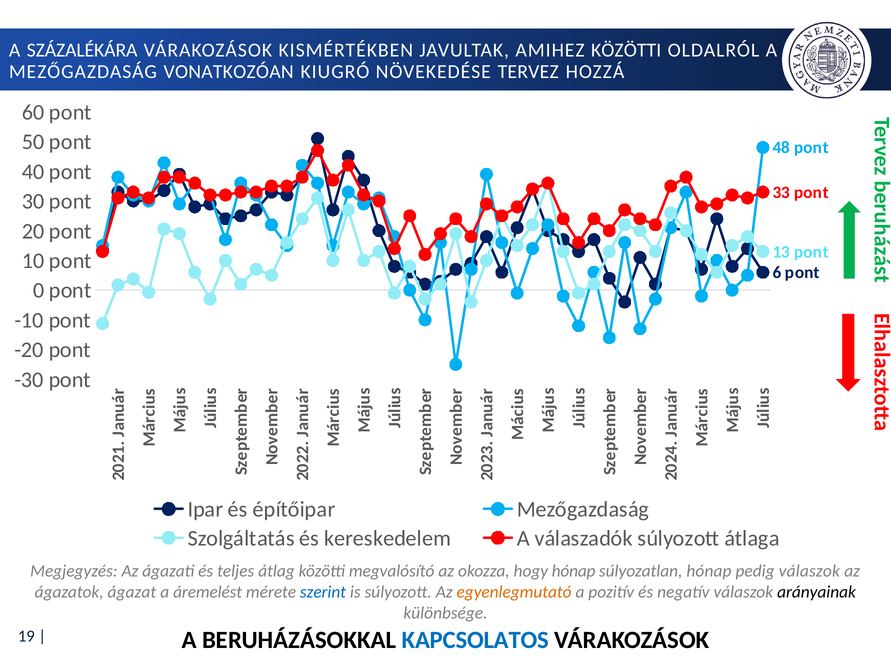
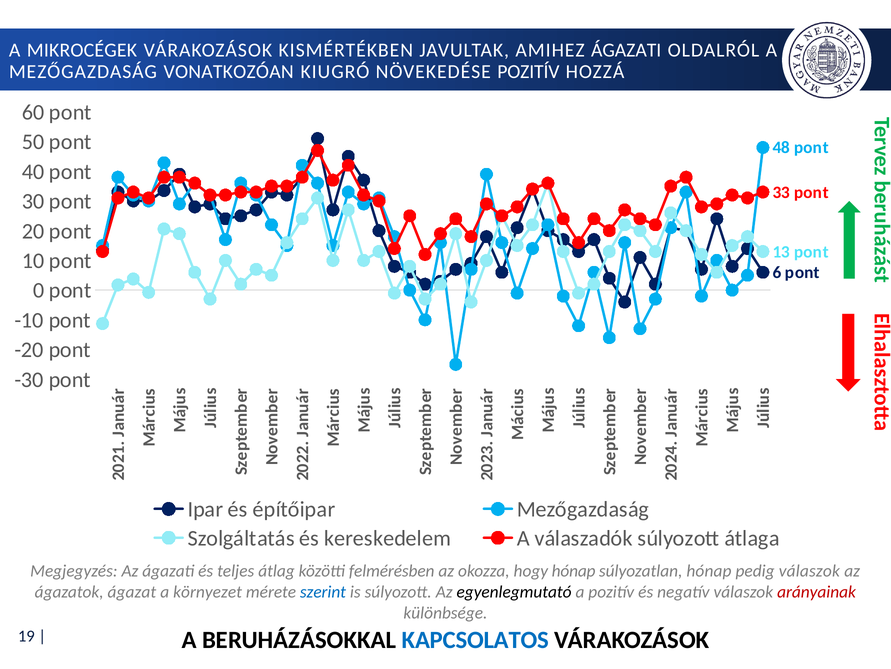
SZÁZALÉKÁRA: SZÁZALÉKÁRA -> MIKROCÉGEK (82, 50)
AMIHEZ KÖZÖTTI: KÖZÖTTI -> ÁGAZATI (626, 50)
NÖVEKEDÉSE TERVEZ: TERVEZ -> POZITÍV (528, 72)
megvalósító: megvalósító -> felmérésben (392, 571)
áremelést: áremelést -> környezet (208, 591)
egyenlegmutató colour: orange -> black (514, 591)
arányainak colour: black -> red (817, 591)
